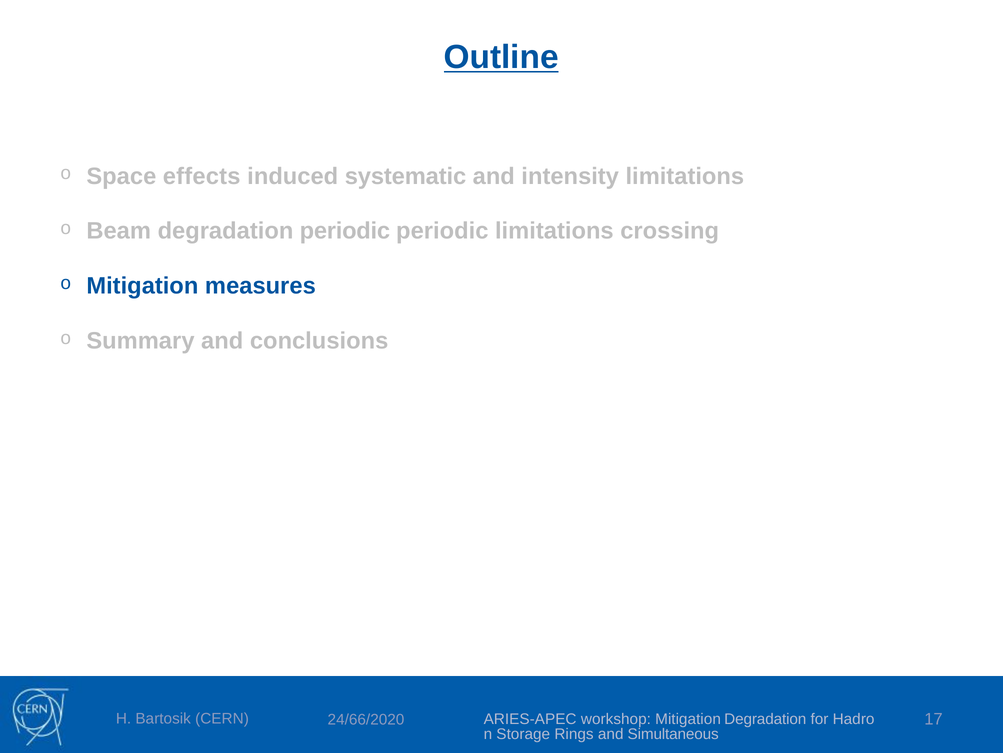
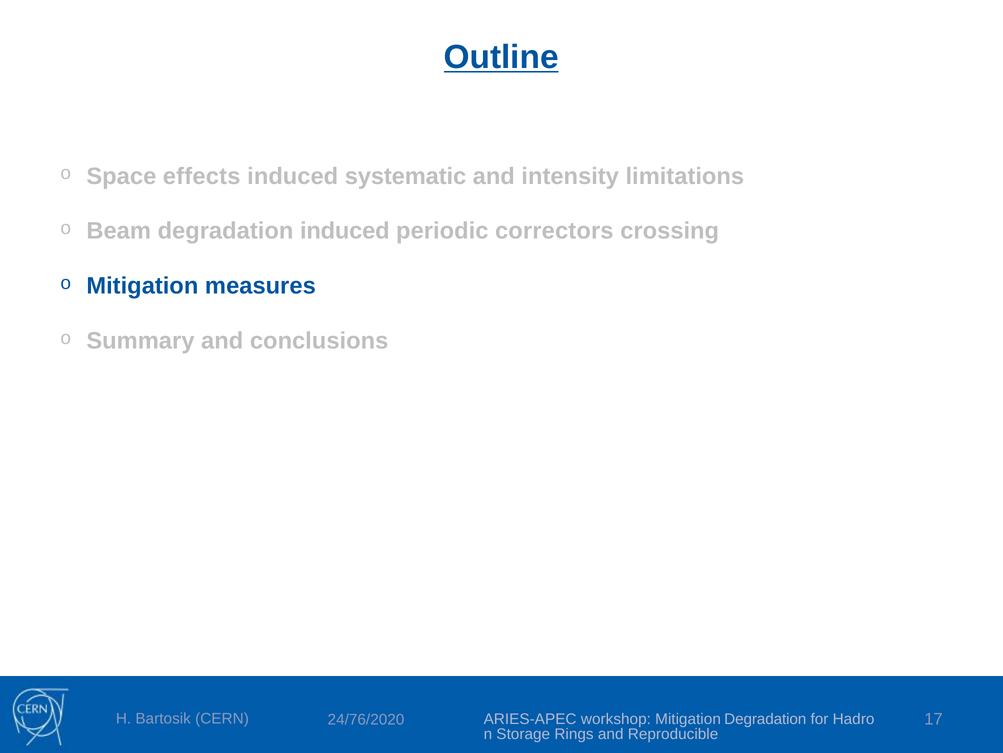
degradation periodic: periodic -> induced (345, 231)
periodic limitations: limitations -> correctors (554, 231)
24/66/2020: 24/66/2020 -> 24/76/2020 (366, 719)
Simultaneous: Simultaneous -> Reproducible (673, 734)
